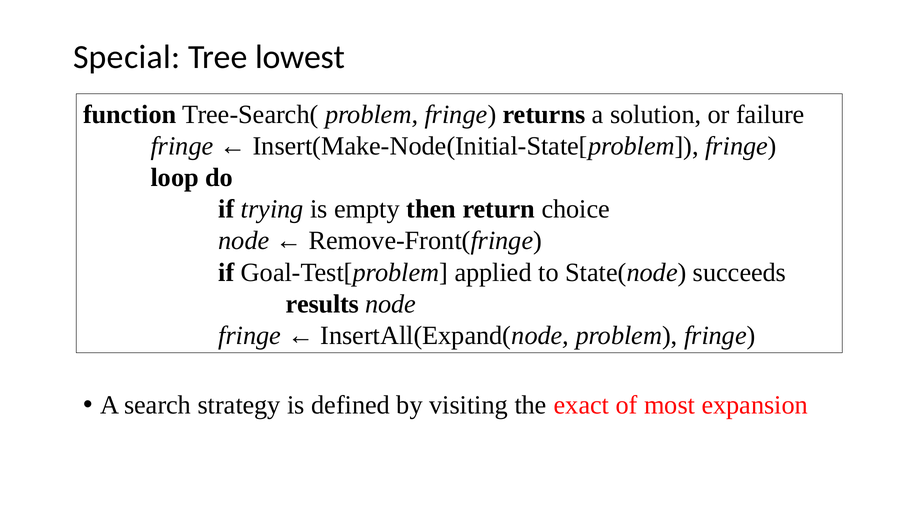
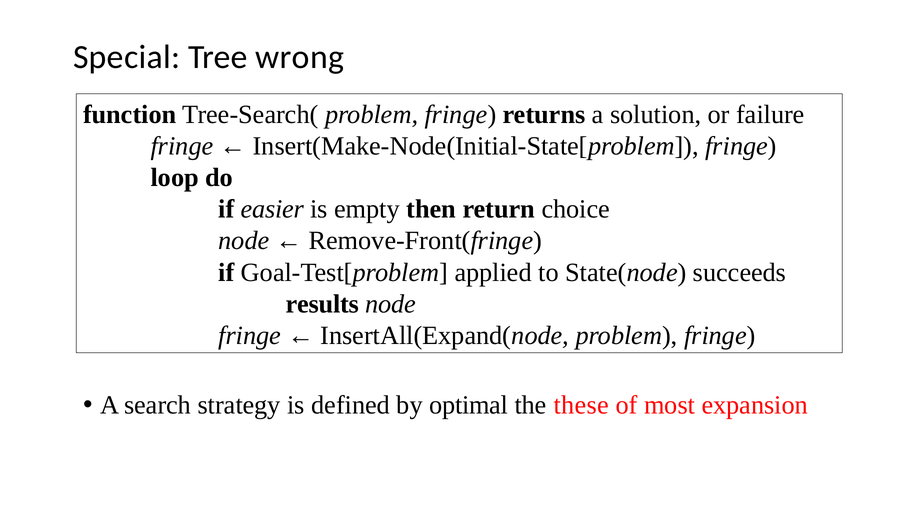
lowest: lowest -> wrong (300, 57)
trying: trying -> easier (272, 209)
visiting: visiting -> optimal (469, 406)
exact: exact -> these (581, 406)
